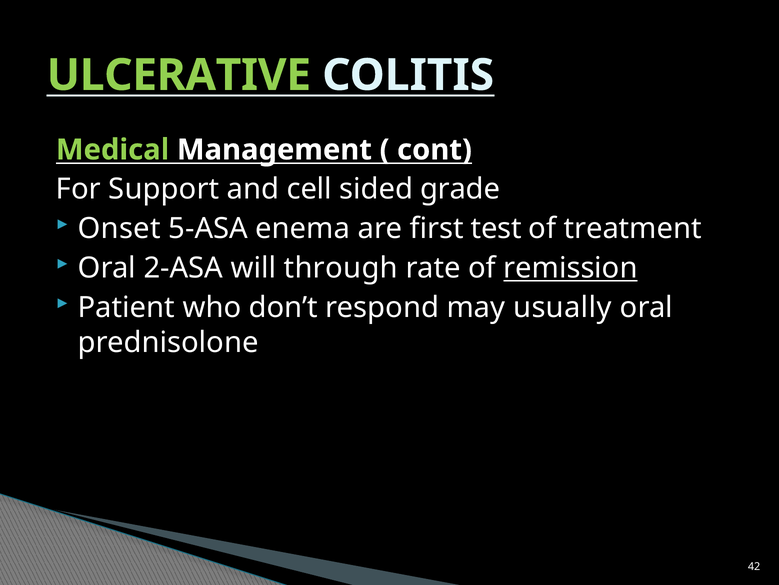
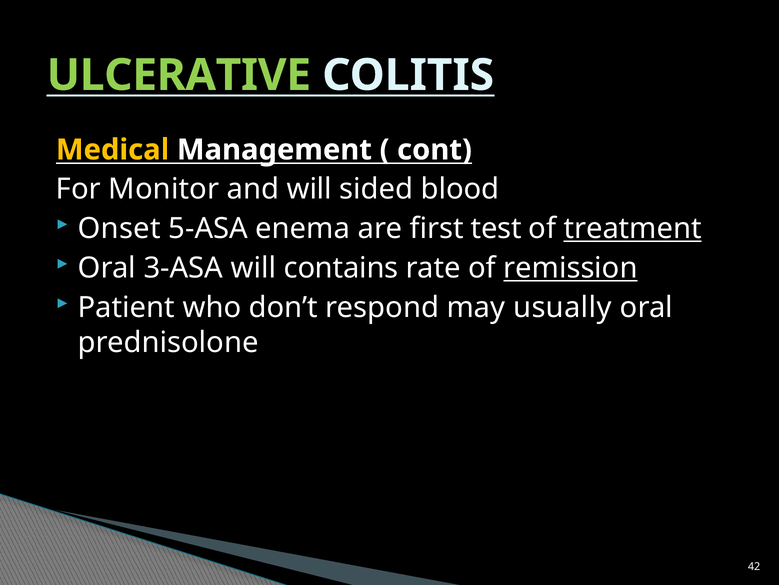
Medical colour: light green -> yellow (113, 150)
Support: Support -> Monitor (164, 189)
and cell: cell -> will (309, 189)
grade: grade -> blood (460, 189)
treatment underline: none -> present (633, 228)
2-ASA: 2-ASA -> 3-ASA (183, 268)
through: through -> contains (341, 268)
